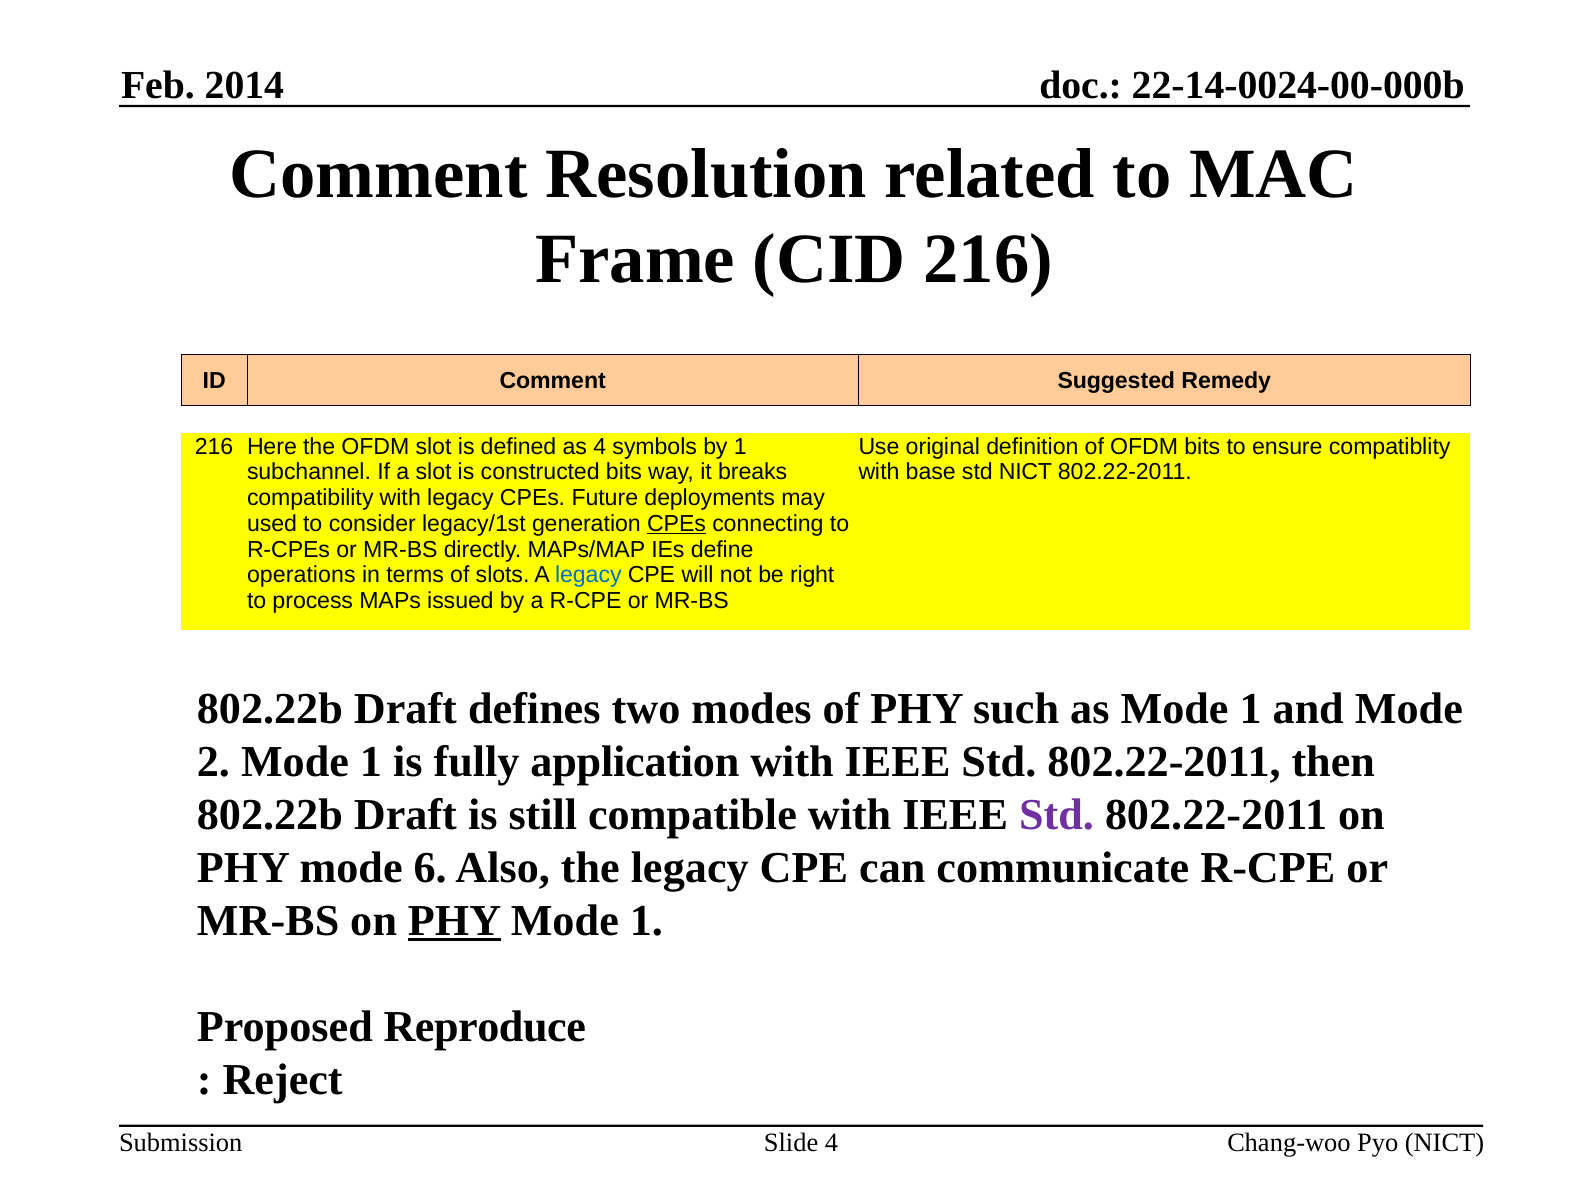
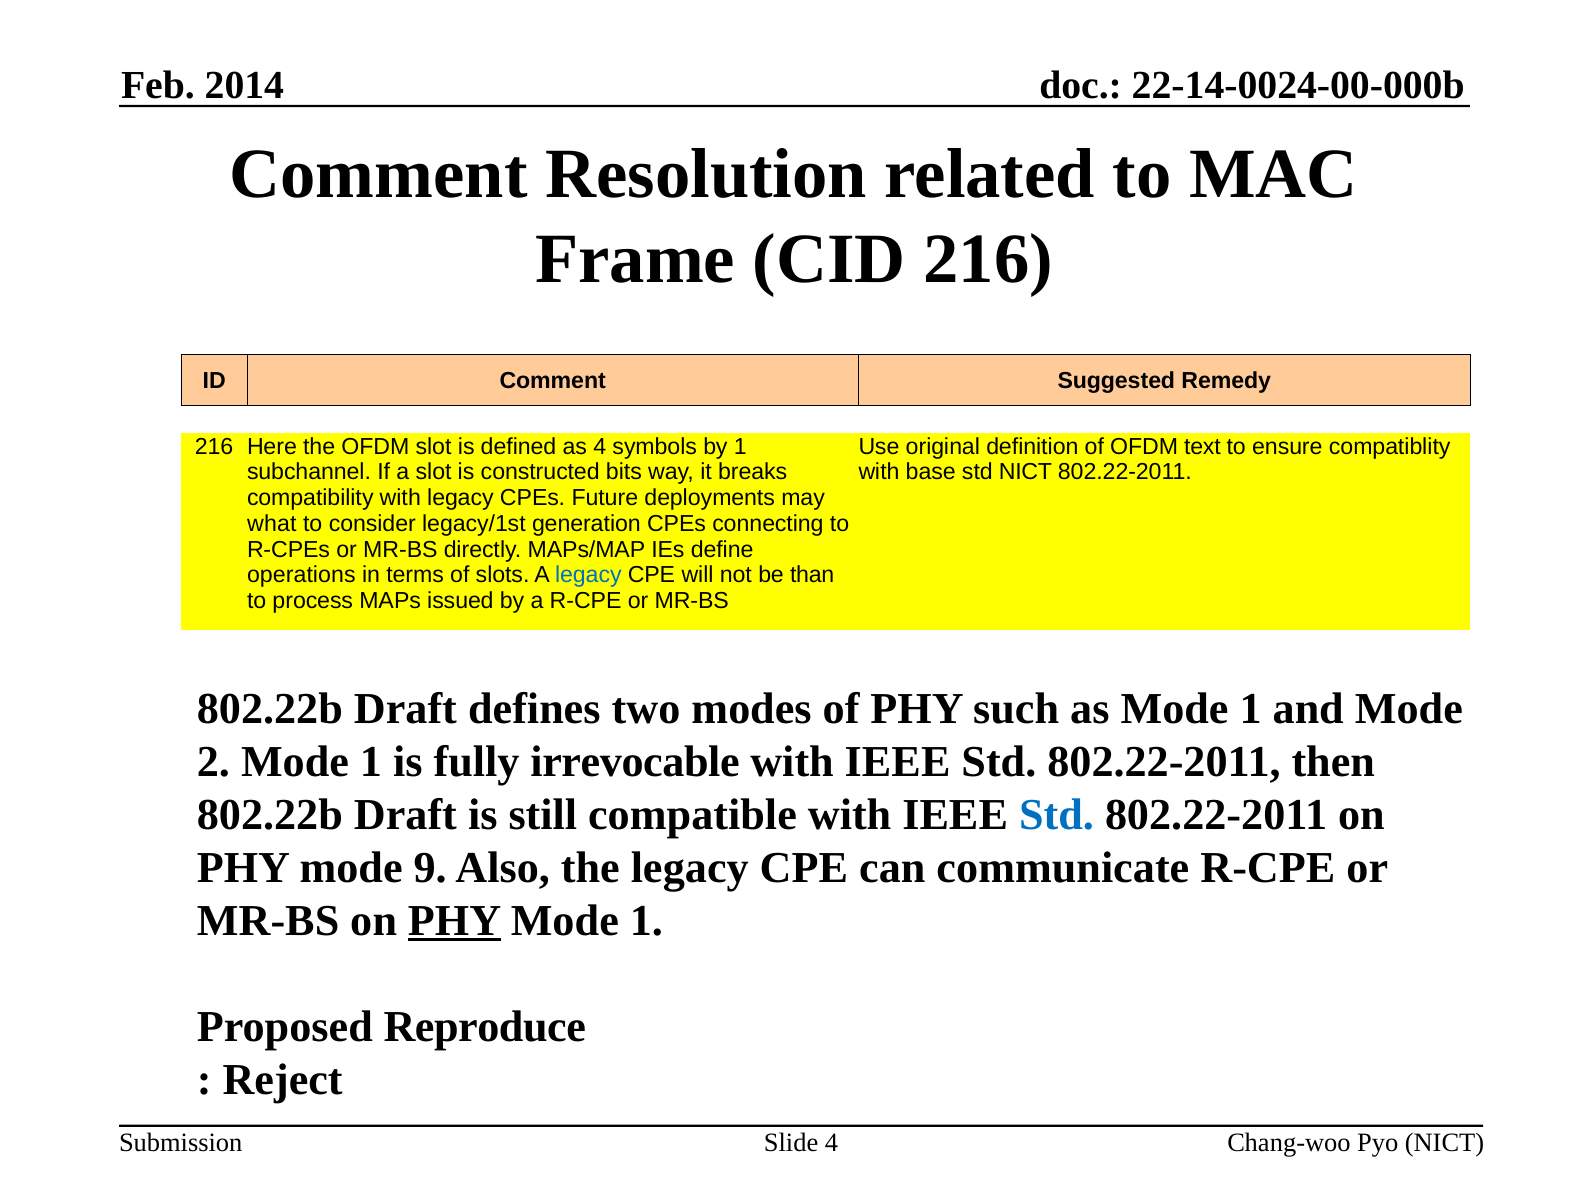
OFDM bits: bits -> text (1202, 446)
used: used -> what (272, 524)
CPEs underline: present -> none (677, 524)
right: right -> than (812, 575)
application: application -> irrevocable (635, 761)
Std colour: purple -> blue (1057, 814)
6: 6 -> 9 (430, 867)
